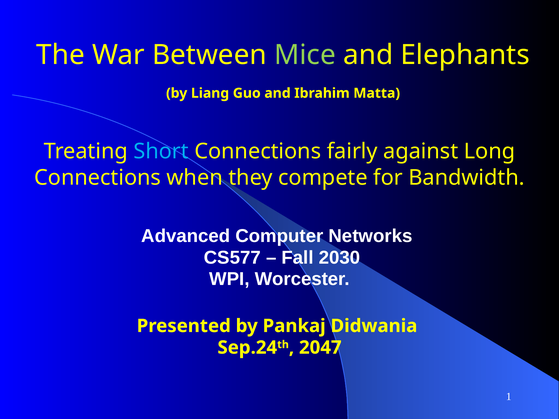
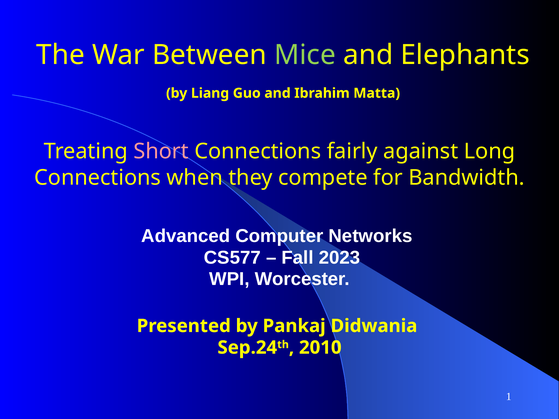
Short colour: light blue -> pink (161, 152)
2030: 2030 -> 2023 (339, 258)
2047: 2047 -> 2010 (320, 348)
